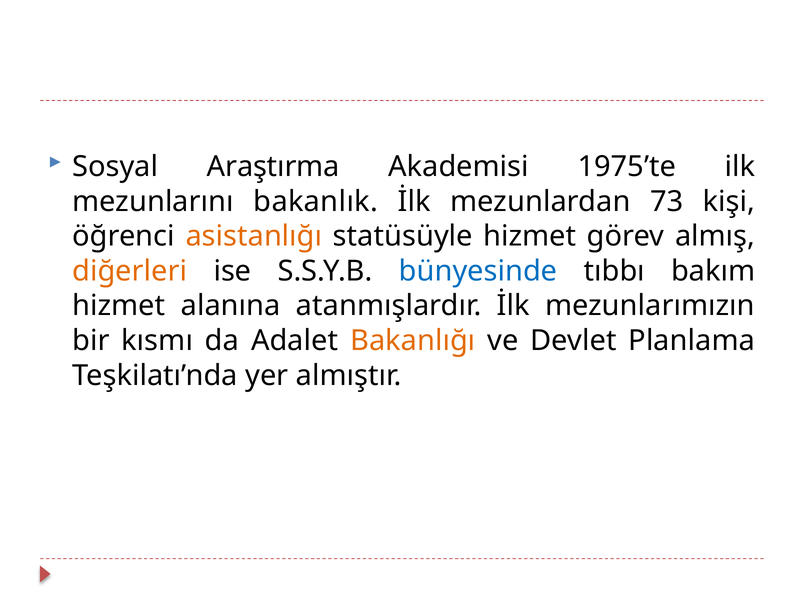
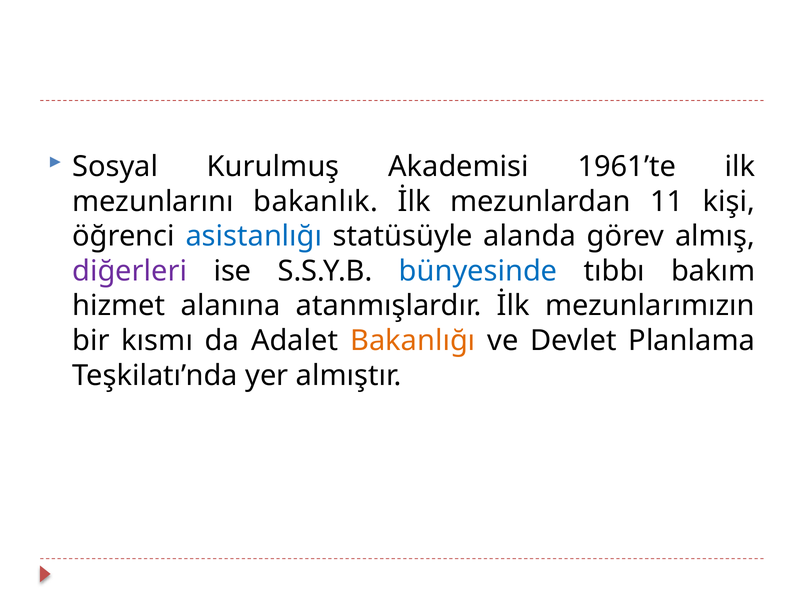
Araştırma: Araştırma -> Kurulmuş (273, 167)
1975’te: 1975’te -> 1961’te (627, 167)
73: 73 -> 11 (667, 201)
asistanlığı colour: orange -> blue (254, 236)
statüsüyle hizmet: hizmet -> alanda (530, 236)
diğerleri colour: orange -> purple (130, 271)
